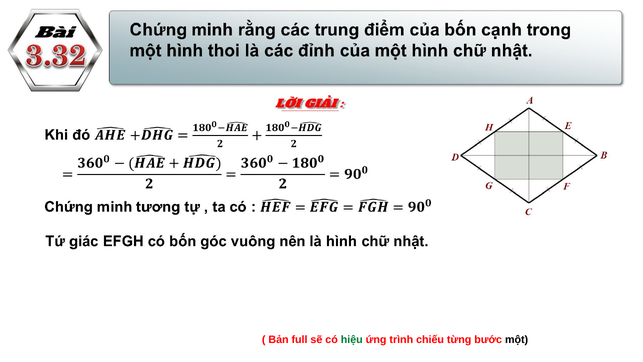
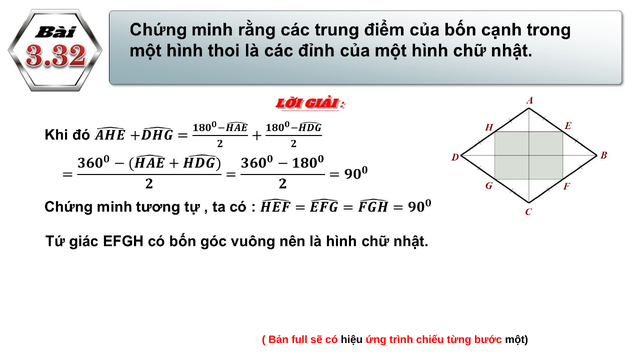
hiệu colour: green -> black (352, 340)
